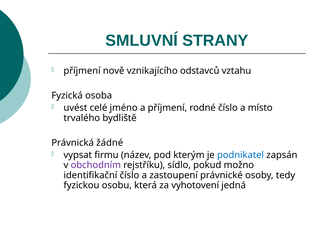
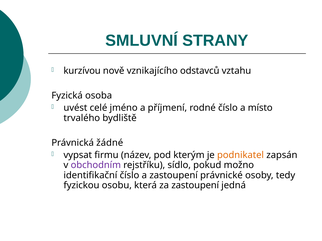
příjmení: příjmení -> kurzívou (82, 71)
podnikatel colour: blue -> orange (241, 155)
za vyhotovení: vyhotovení -> zastoupení (195, 186)
